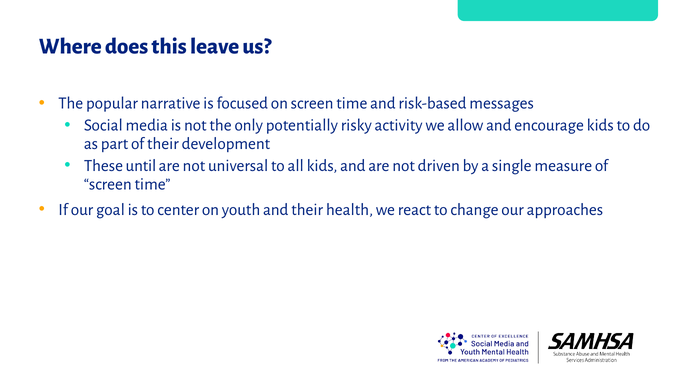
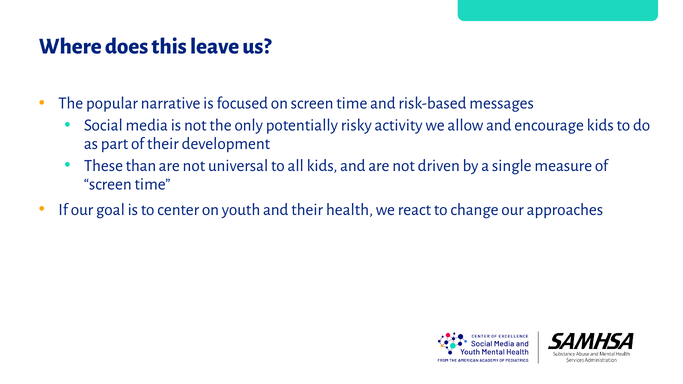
until: until -> than (141, 166)
